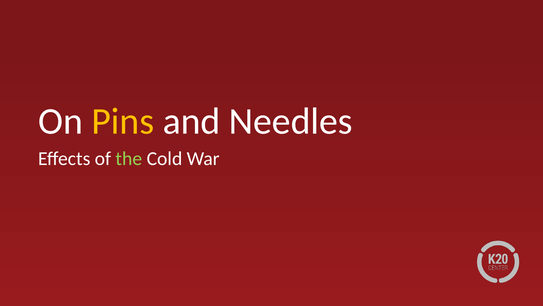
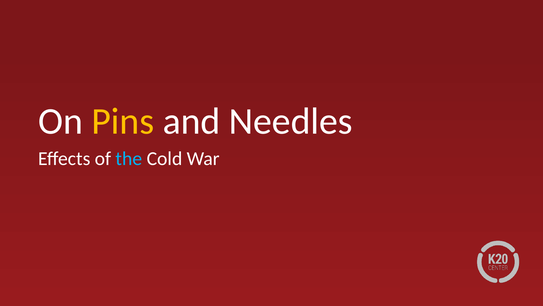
the colour: light green -> light blue (129, 158)
